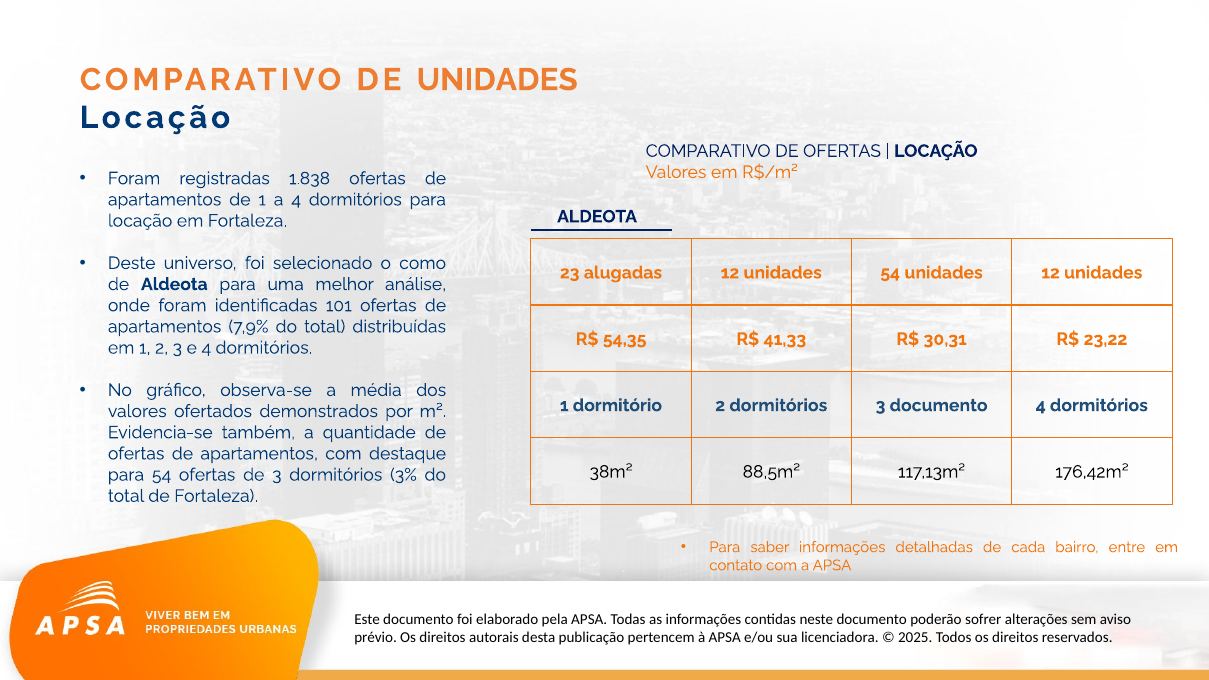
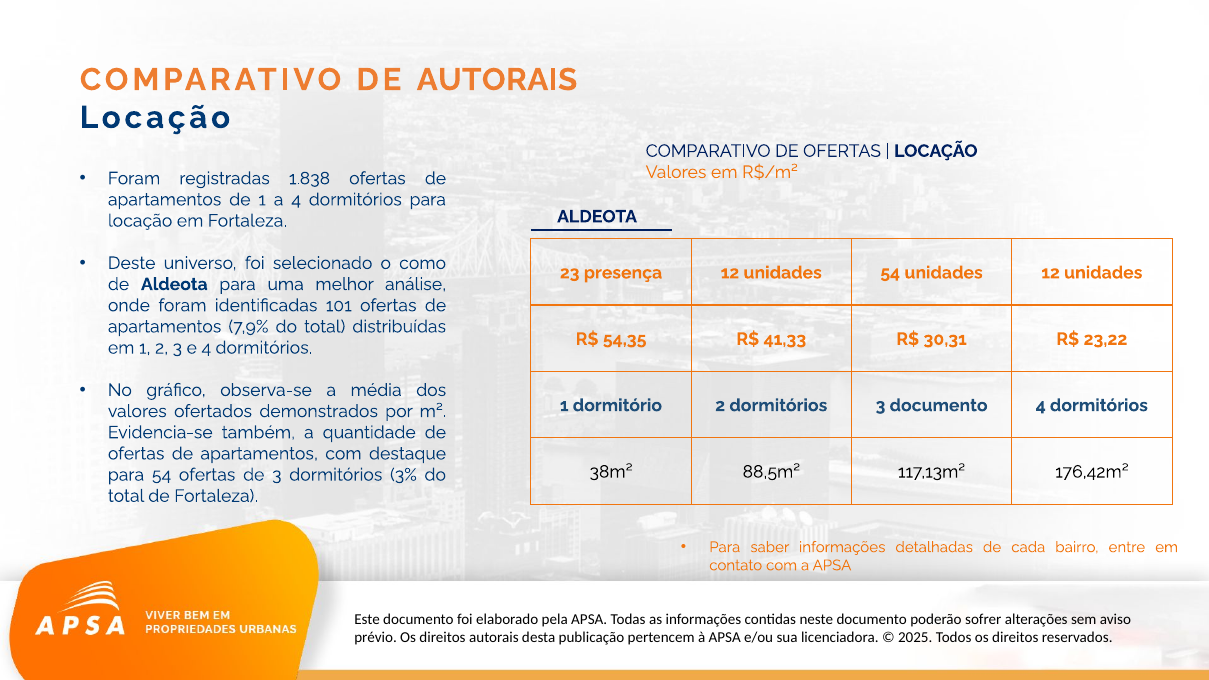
DE UNIDADES: UNIDADES -> AUTORAIS (497, 80)
alugadas: alugadas -> presença (623, 273)
